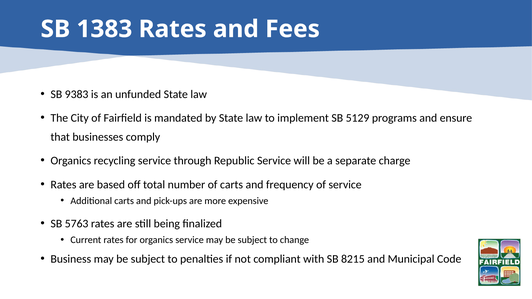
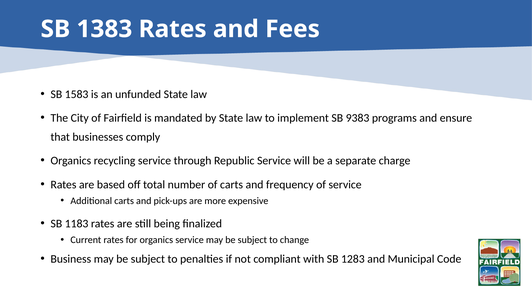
9383: 9383 -> 1583 (77, 94)
5129: 5129 -> 9383 (358, 118)
5763: 5763 -> 1183 (77, 224)
8215: 8215 -> 1283 (353, 259)
